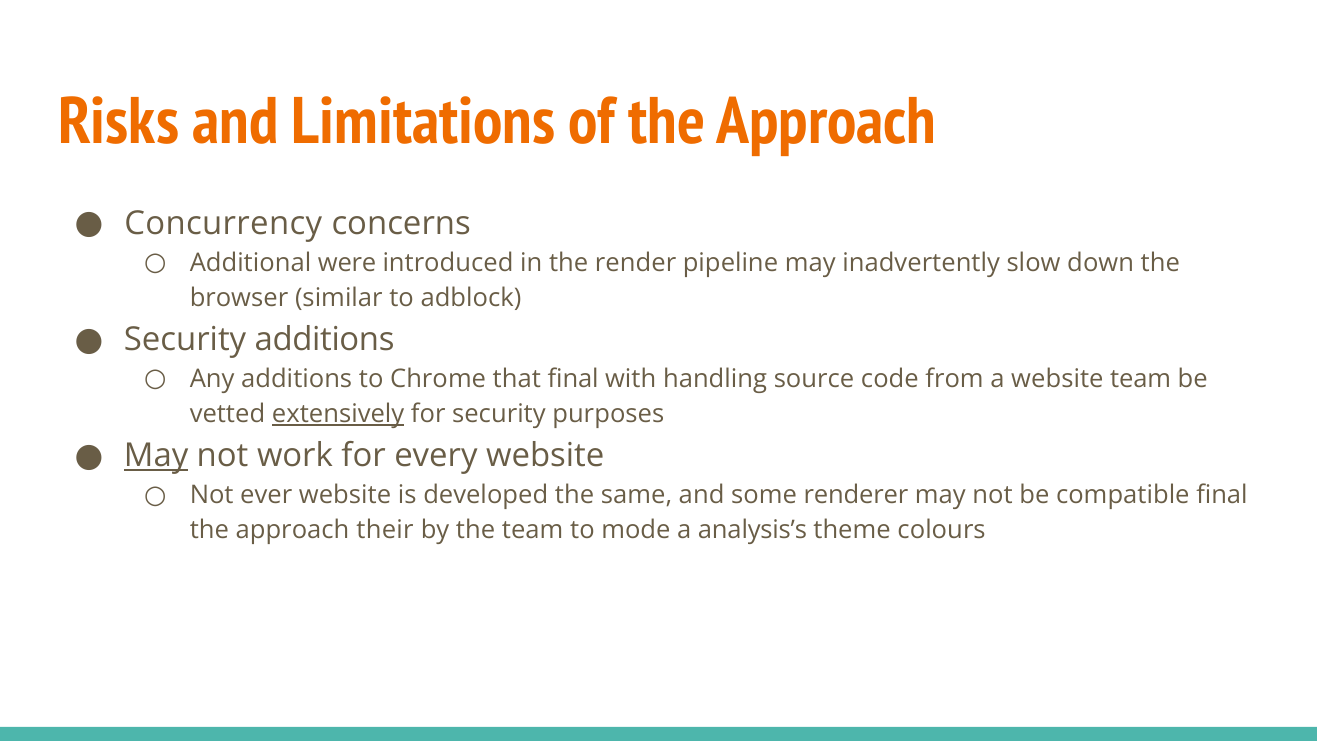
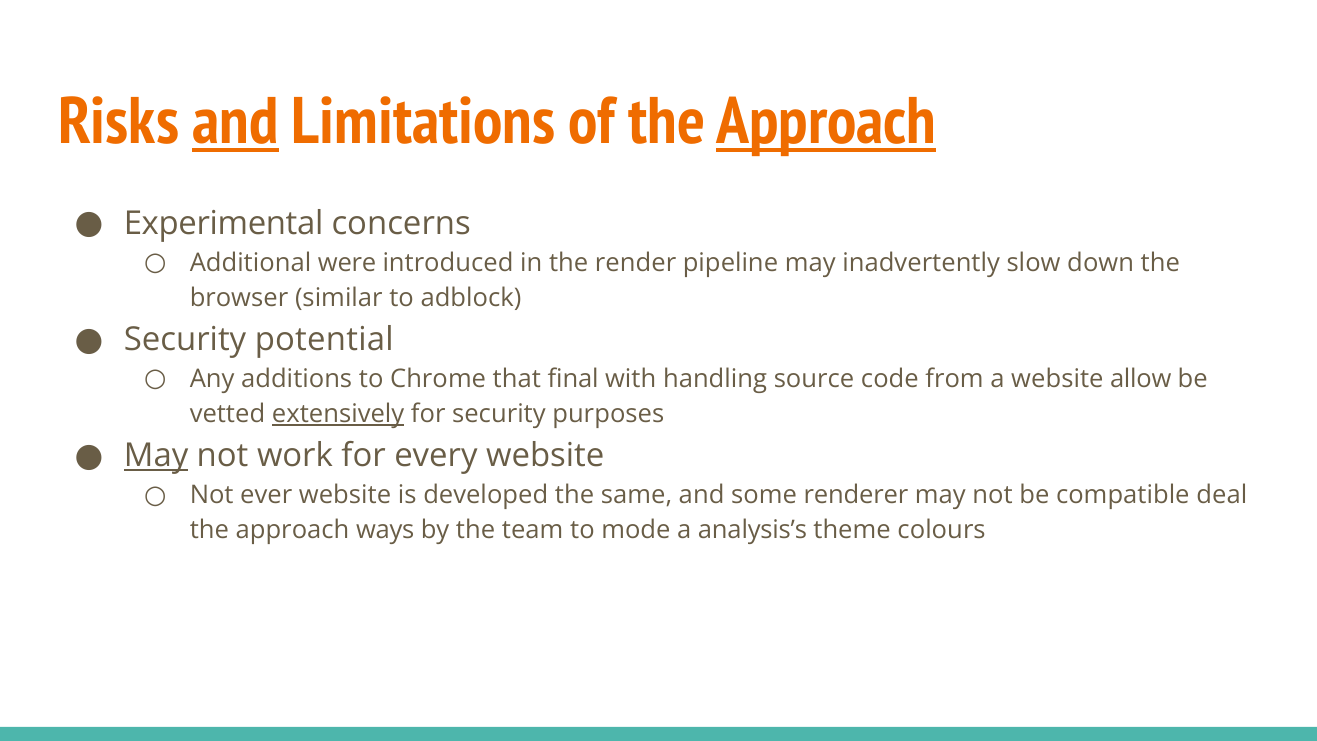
and underline: none -> present (236, 121)
Approach underline: none -> present (826, 121)
Concurrency: Concurrency -> Experimental (224, 224)
Security additions: additions -> potential (324, 340)
website team: team -> allow (1141, 379)
compatible final: final -> deal (1222, 495)
their: their -> ways (385, 530)
